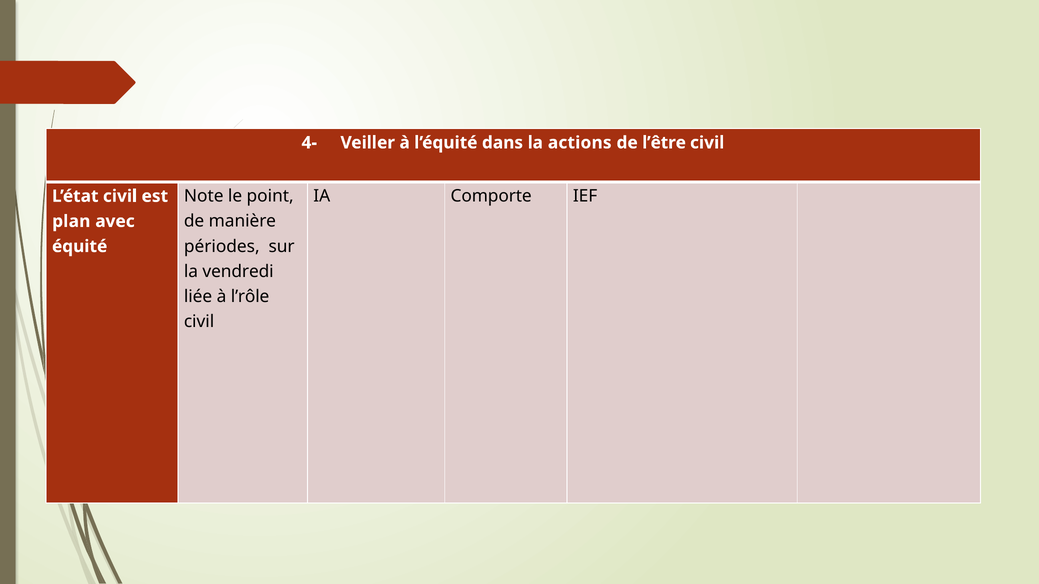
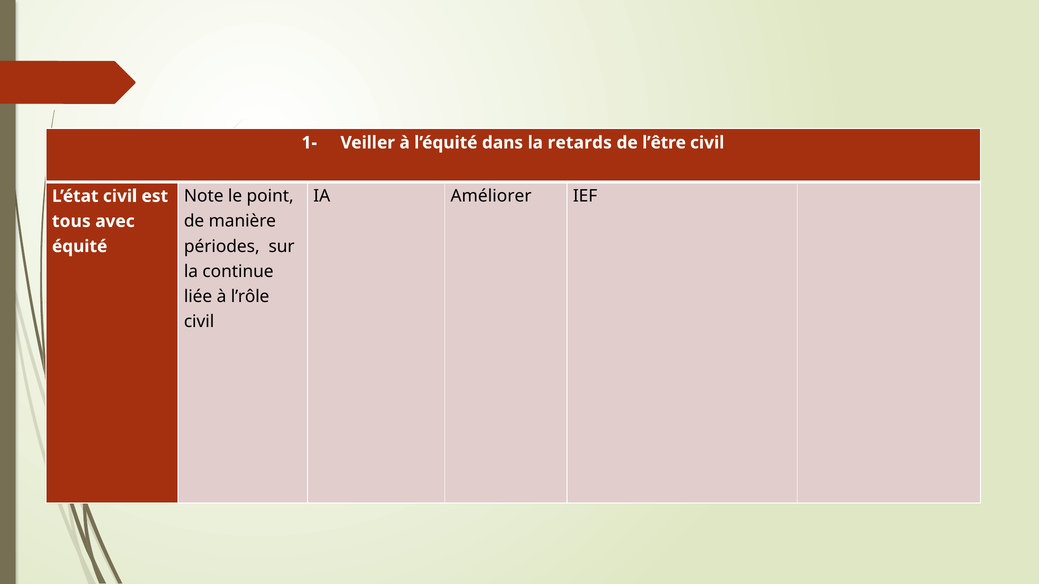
4-: 4- -> 1- (309, 143)
actions: actions -> retards (580, 143)
Comporte: Comporte -> Améliorer (491, 196)
plan: plan -> tous (71, 221)
vendredi: vendredi -> continue (238, 272)
